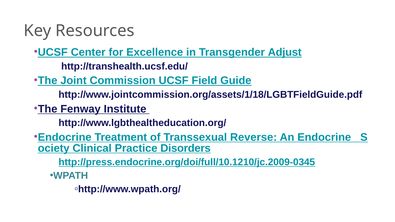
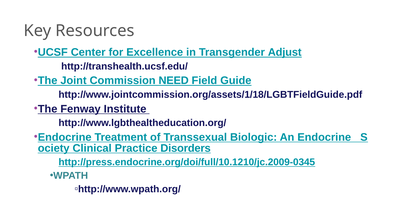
Commission UCSF: UCSF -> NEED (174, 81)
Reverse: Reverse -> Biologic (254, 137)
